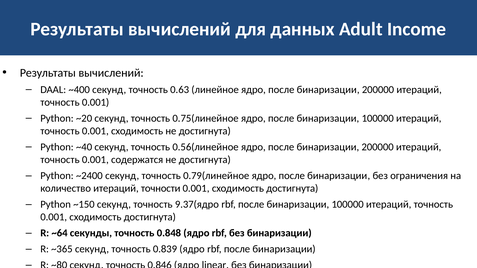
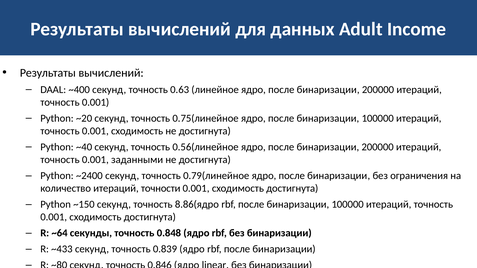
содержатся: содержатся -> заданными (137, 160)
9.37(ядро: 9.37(ядро -> 8.86(ядро (197, 205)
~365: ~365 -> ~433 (62, 249)
